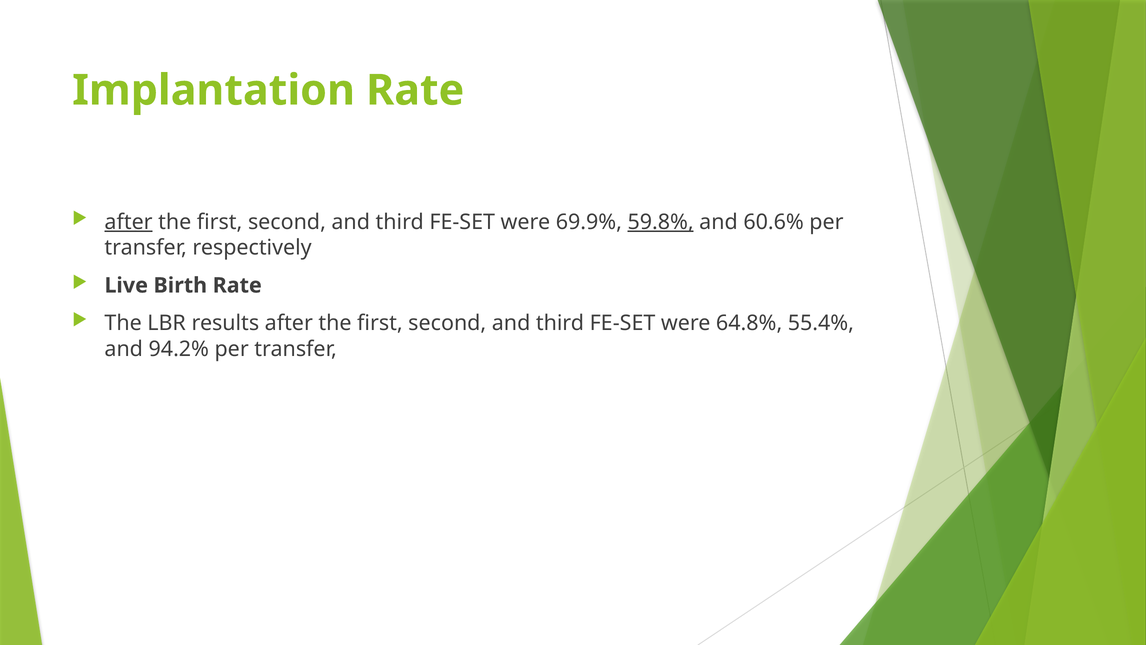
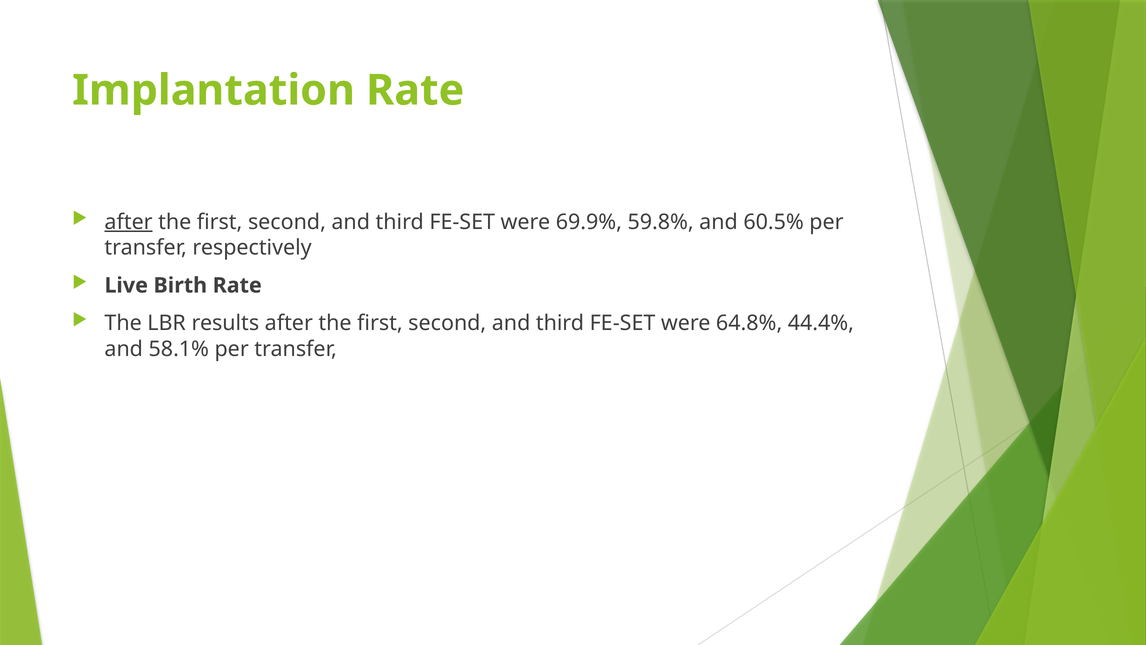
59.8% underline: present -> none (661, 222)
60.6%: 60.6% -> 60.5% (774, 222)
55.4%: 55.4% -> 44.4% (821, 323)
94.2%: 94.2% -> 58.1% (179, 349)
